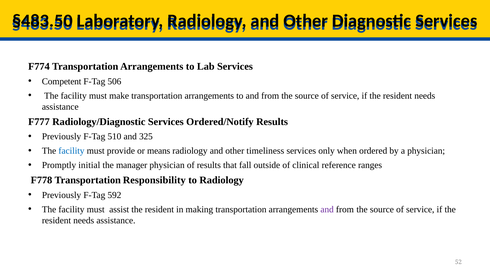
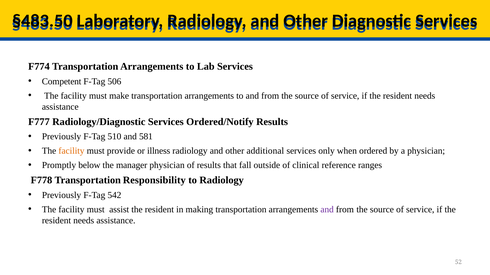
325: 325 -> 581 (146, 137)
facility colour: blue -> orange (71, 151)
means: means -> illness (159, 151)
timeliness: timeliness -> additional (265, 151)
initial: initial -> below (89, 165)
592: 592 -> 542 (114, 196)
